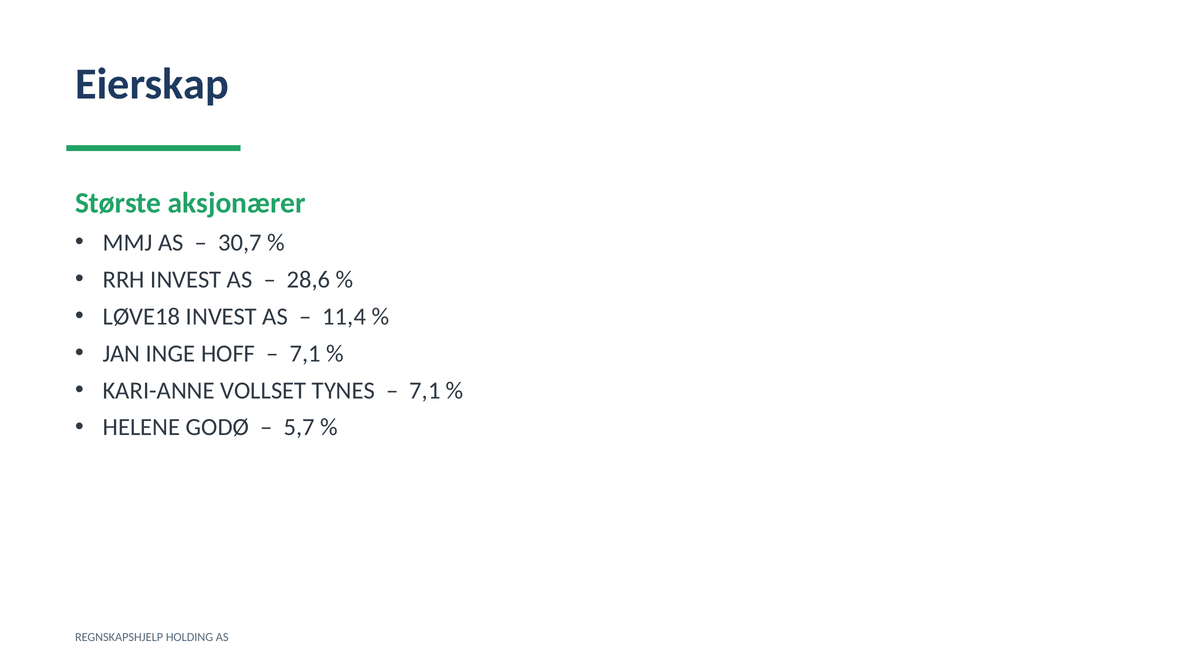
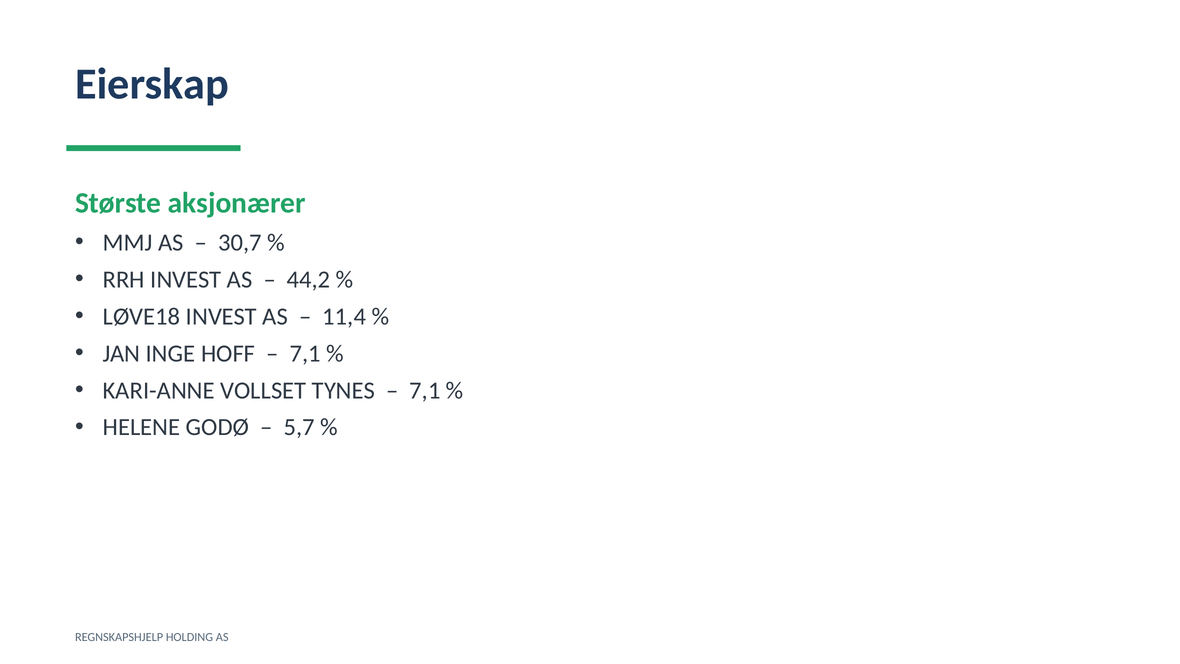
28,6: 28,6 -> 44,2 (309, 280)
